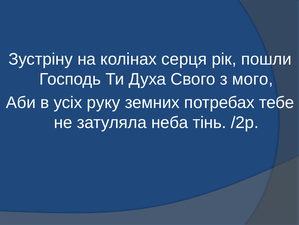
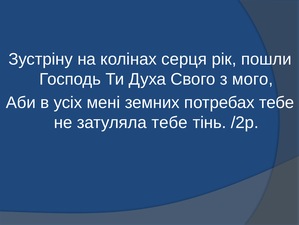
руку: руку -> мені (103, 102)
затуляла неба: неба -> тебе (170, 122)
